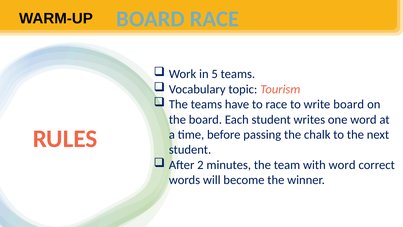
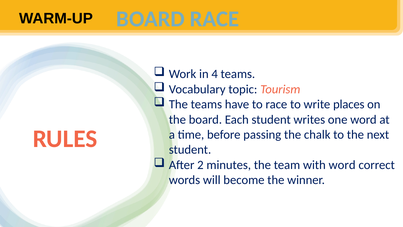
5: 5 -> 4 (215, 74)
write board: board -> places (349, 104)
